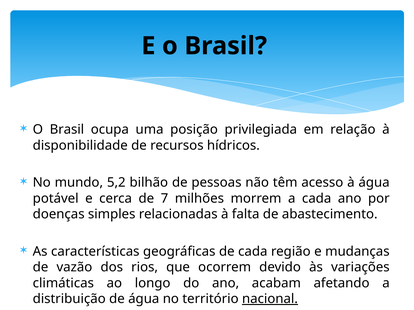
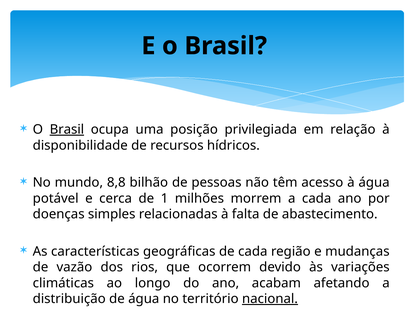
Brasil underline: none -> present (67, 130)
5,2: 5,2 -> 8,8 (116, 183)
7: 7 -> 1 (164, 199)
